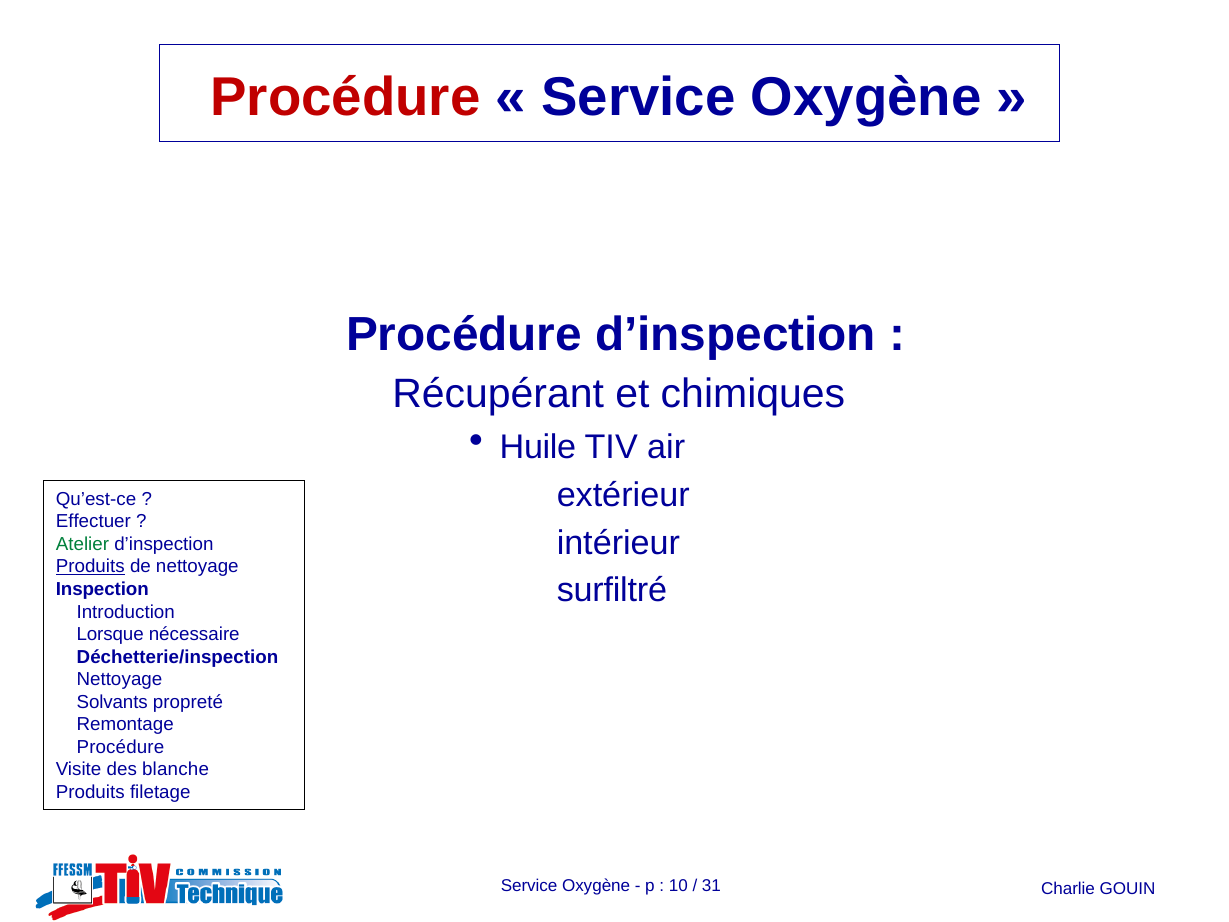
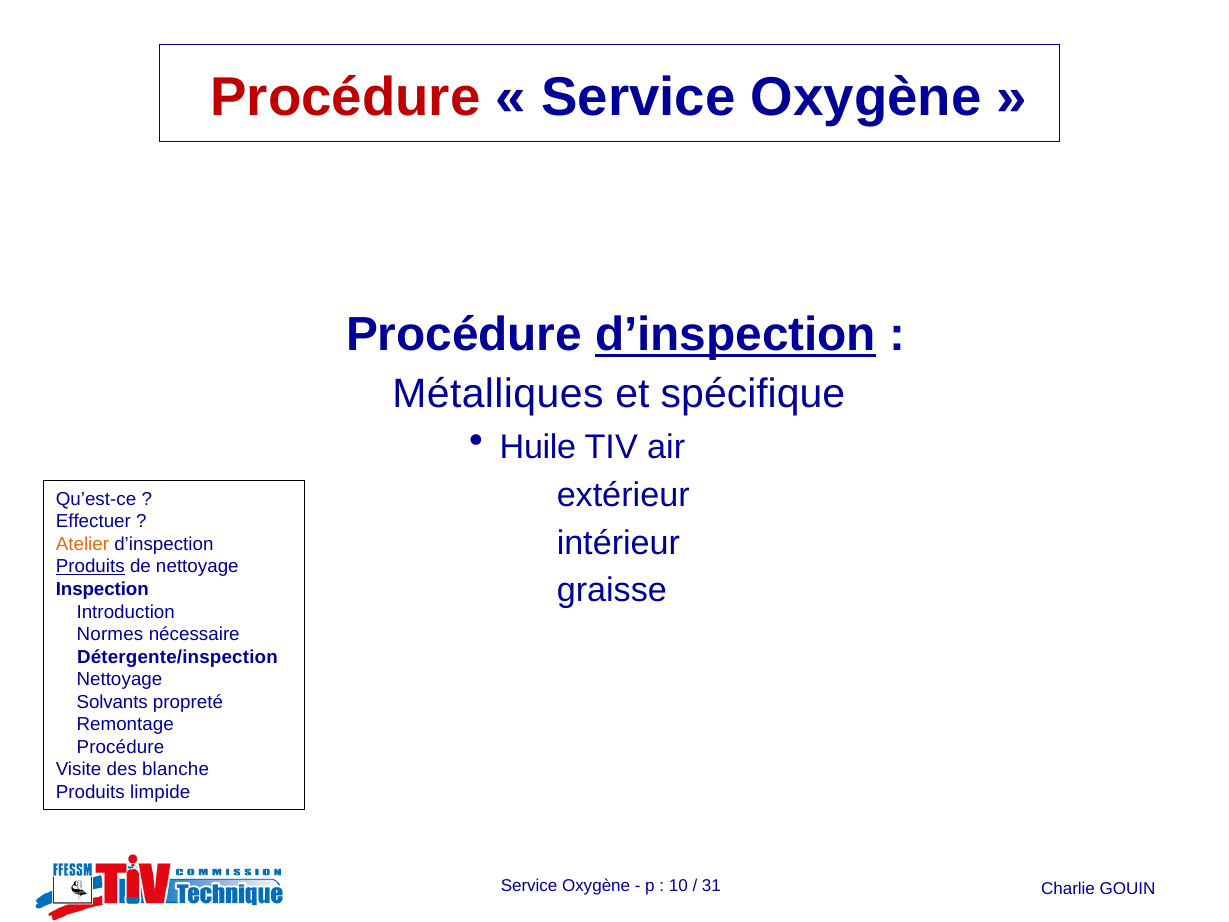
d’inspection underline: none -> present (736, 335)
Récupérant: Récupérant -> Métalliques (498, 394)
chimiques: chimiques -> spécifique (753, 394)
Atelier colour: green -> orange (82, 544)
surfiltré: surfiltré -> graisse (612, 590)
Lorsque: Lorsque -> Normes (110, 634)
Déchetterie/inspection: Déchetterie/inspection -> Détergente/inspection (177, 657)
filetage: filetage -> limpide (160, 792)
